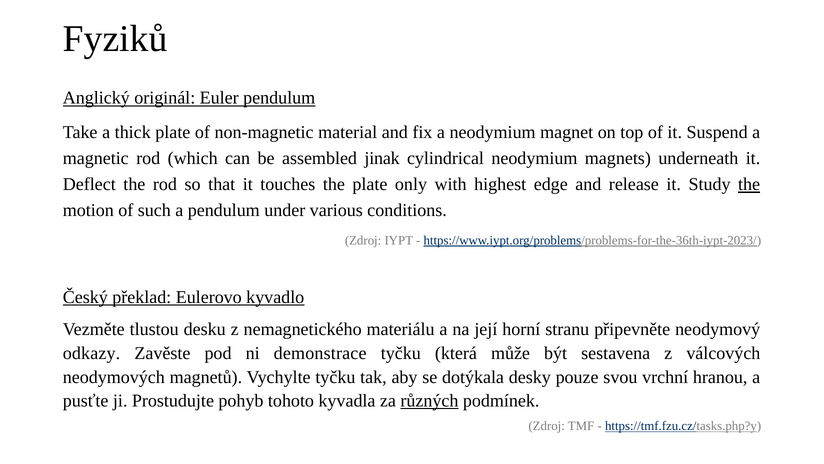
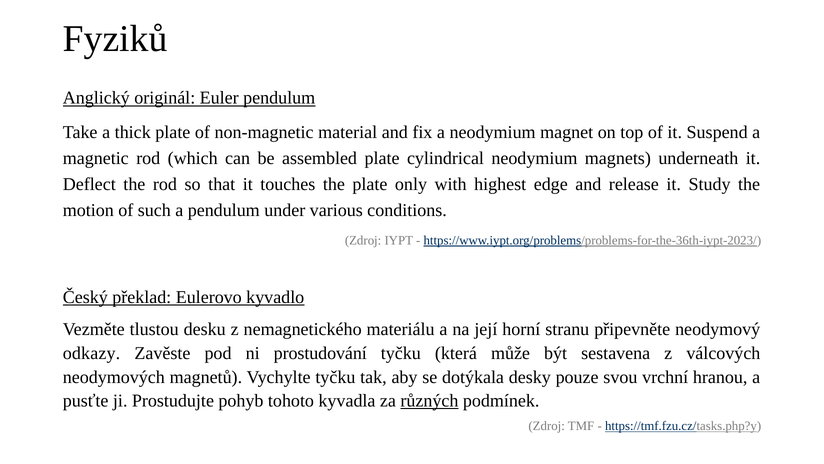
assembled jinak: jinak -> plate (382, 158)
the underline: present -> none (749, 184)
demonstrace: demonstrace -> prostudování (320, 353)
